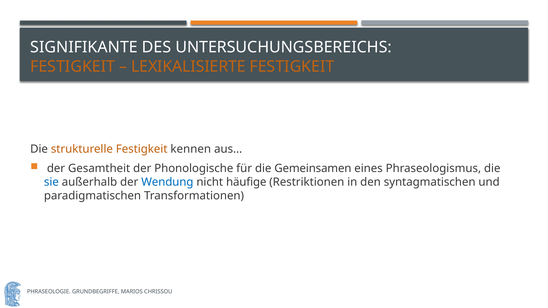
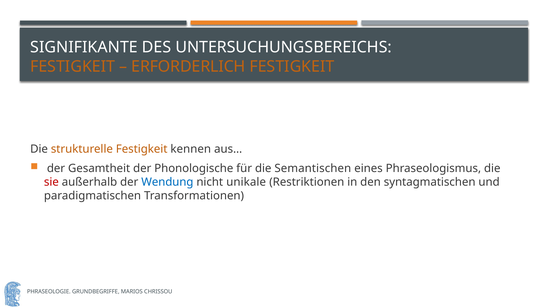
LEXIKALISIERTE: LEXIKALISIERTE -> ERFORDERLICH (188, 67)
Gemeinsamen: Gemeinsamen -> Semantischen (313, 169)
sie colour: blue -> red (51, 182)
häufige: häufige -> unikale (246, 182)
